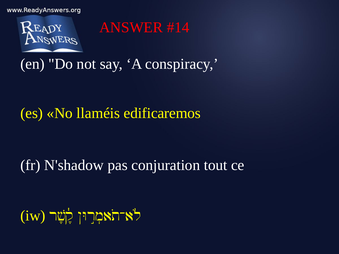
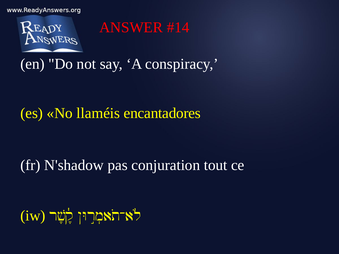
edificaremos: edificaremos -> encantadores (162, 113)
